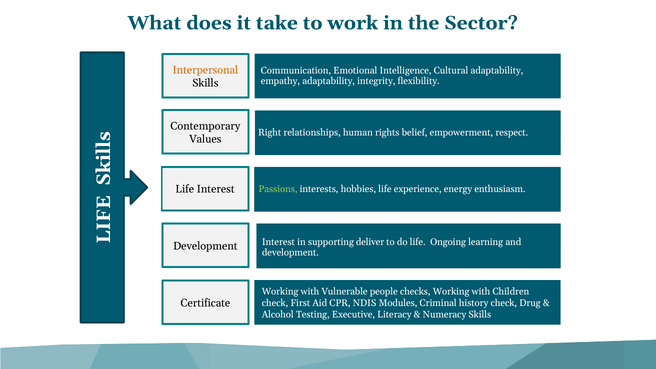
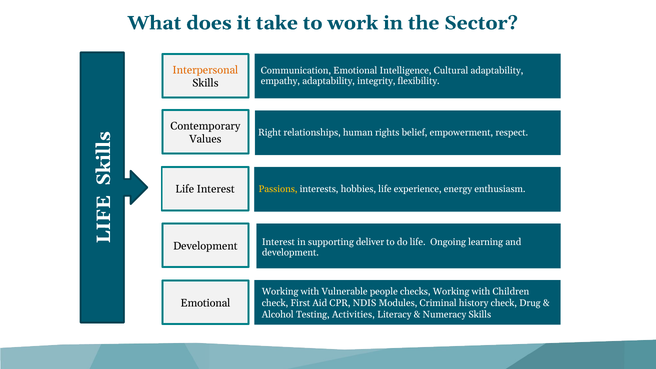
Passions colour: light green -> yellow (278, 189)
Certificate: Certificate -> Emotional (205, 303)
Executive: Executive -> Activities (353, 315)
